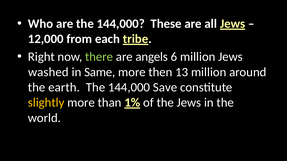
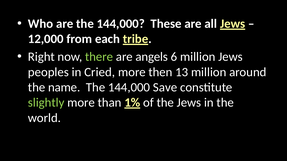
washed: washed -> peoples (48, 72)
Same: Same -> Cried (100, 72)
earth: earth -> name (64, 88)
slightly colour: yellow -> light green (46, 103)
